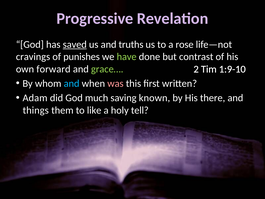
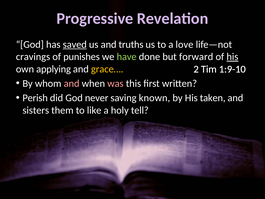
rose: rose -> love (184, 44)
contrast: contrast -> forward (196, 57)
his underline: none -> present (232, 57)
forward: forward -> applying (54, 69)
grace… colour: light green -> yellow (107, 69)
and colour: light blue -> pink (72, 83)
Adam: Adam -> Perish (35, 98)
much: much -> never (97, 98)
there: there -> taken (213, 98)
things: things -> sisters (36, 110)
